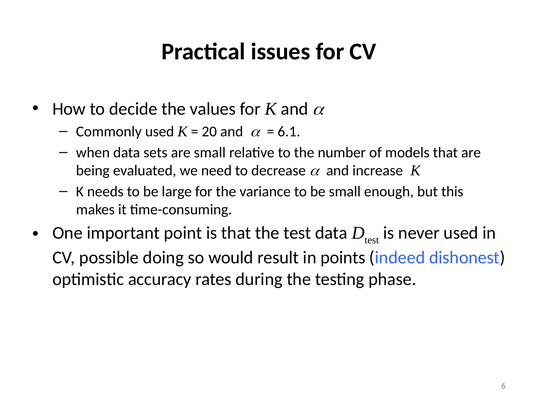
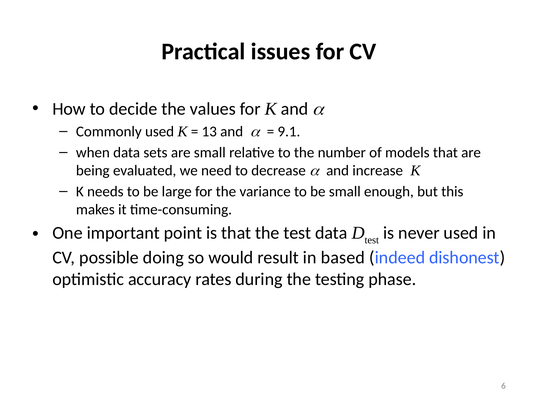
20: 20 -> 13 (209, 131)
6.1: 6.1 -> 9.1 (289, 131)
points: points -> based (343, 257)
